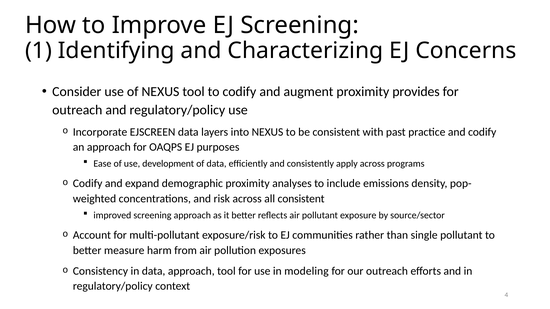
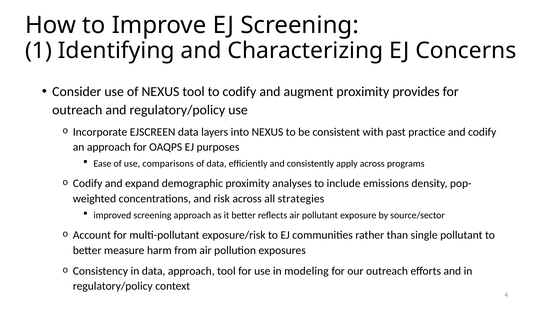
development: development -> comparisons (168, 164)
all consistent: consistent -> strategies (301, 199)
